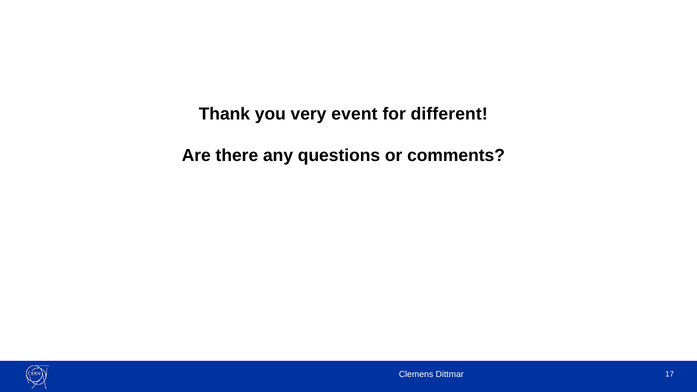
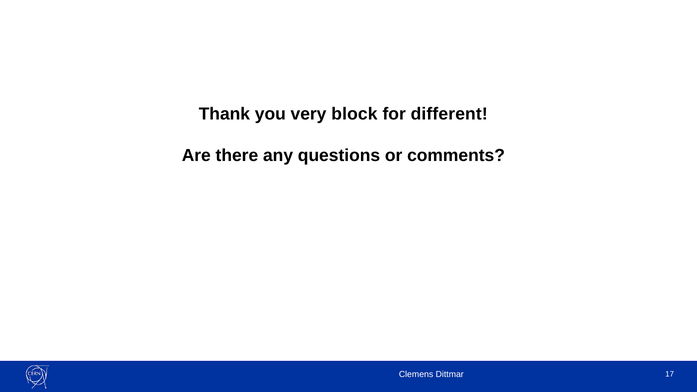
event: event -> block (354, 114)
